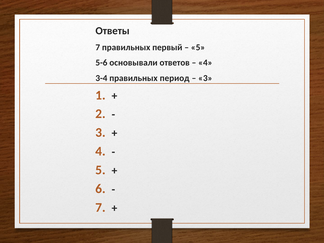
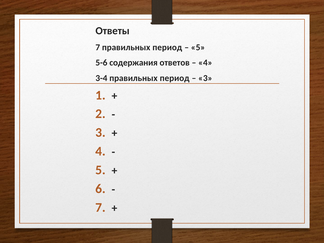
7 правильных первый: первый -> период (167, 47)
основывали: основывали -> содержания (134, 63)
